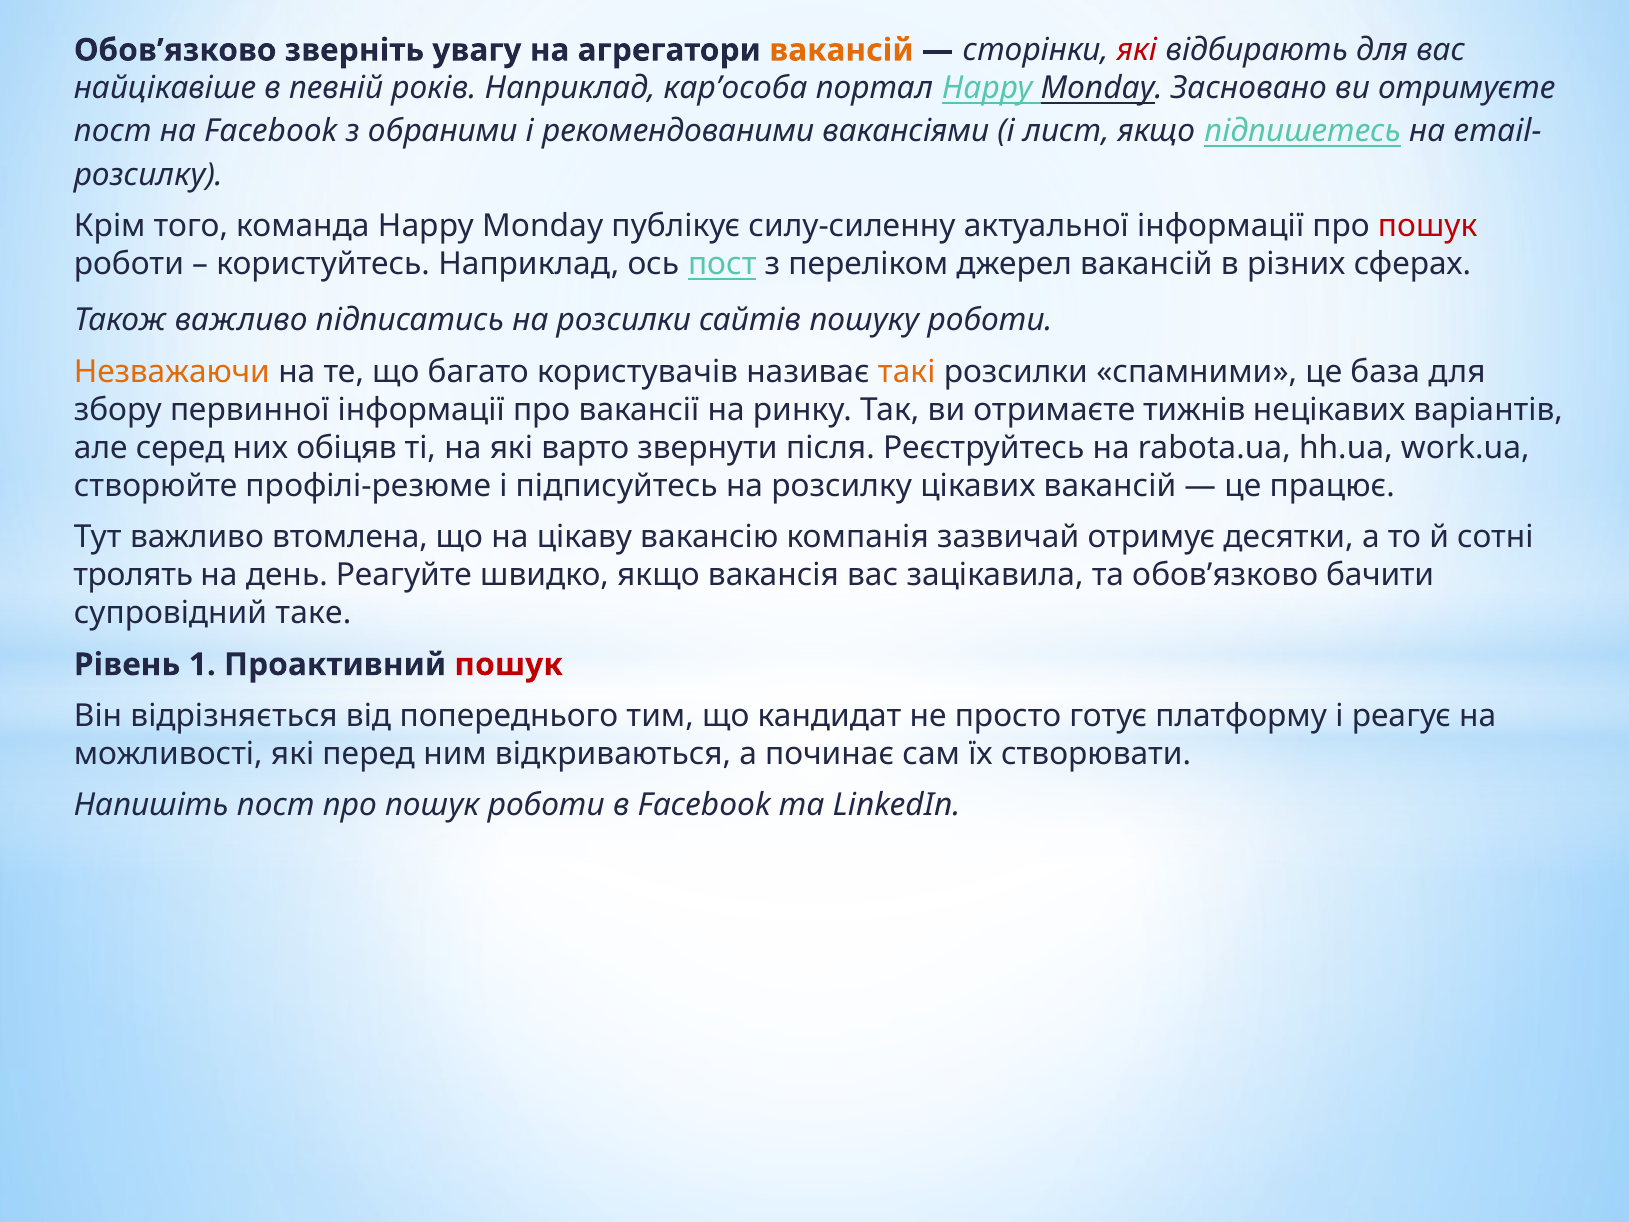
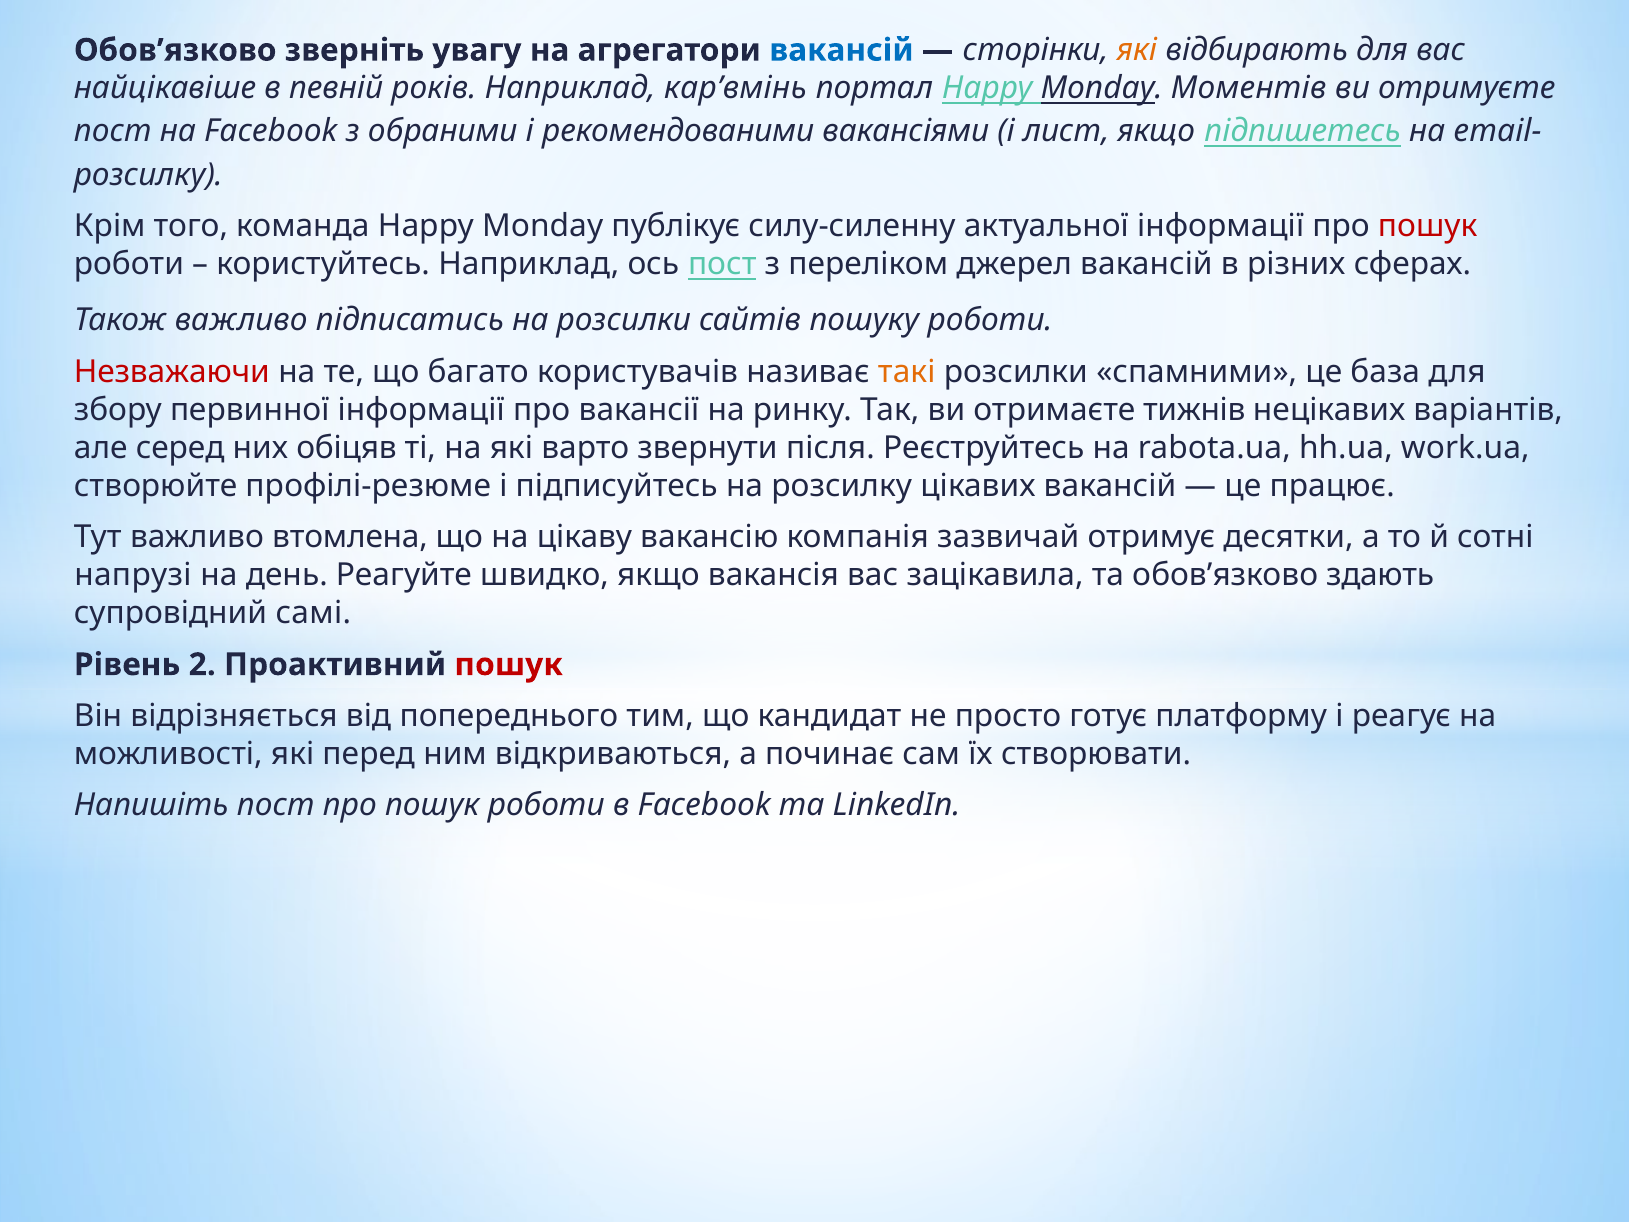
вакансій colour: orange -> blue (842, 50)
які colour: red -> orange (1137, 50)
кар’особа: кар’особа -> кар’вмінь (735, 88)
Засновано: Засновано -> Моментів (1249, 88)
Незважаючи colour: orange -> red (172, 372)
тролять: тролять -> напрузі (133, 575)
бачити: бачити -> здають (1380, 575)
таке: таке -> самі (313, 613)
1: 1 -> 2 (202, 664)
